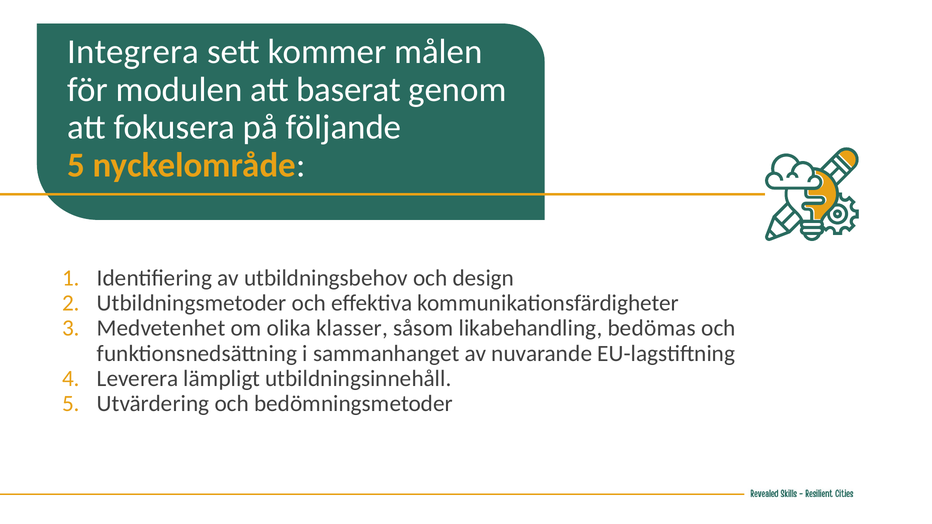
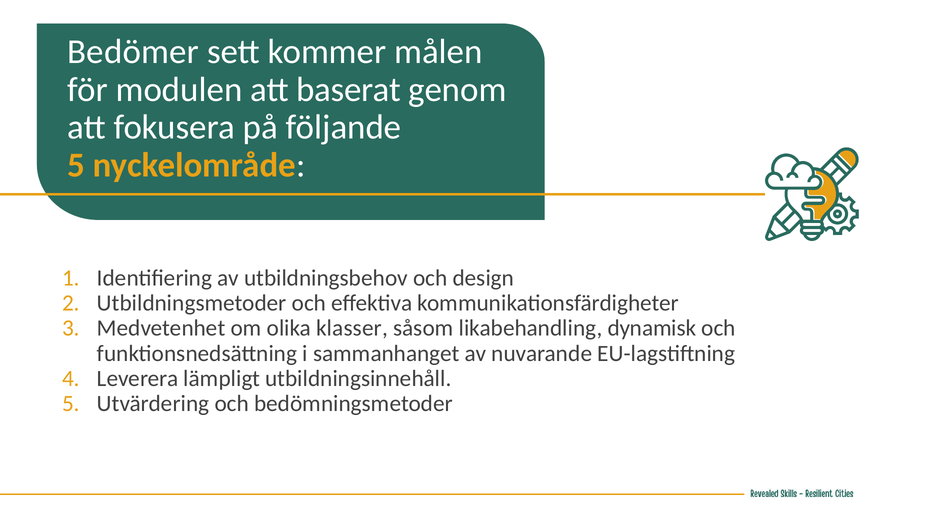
Integrera: Integrera -> Bedömer (133, 52)
bedömas: bedömas -> dynamisk (652, 328)
